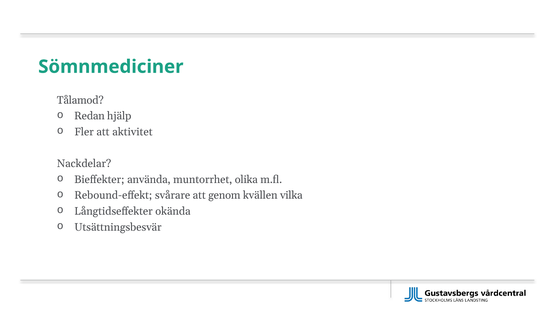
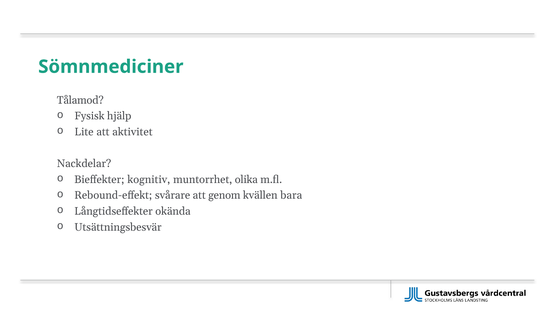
Redan: Redan -> Fysisk (89, 116)
Fler: Fler -> Lite (84, 132)
använda: använda -> kognitiv (149, 179)
vilka: vilka -> bara (291, 195)
